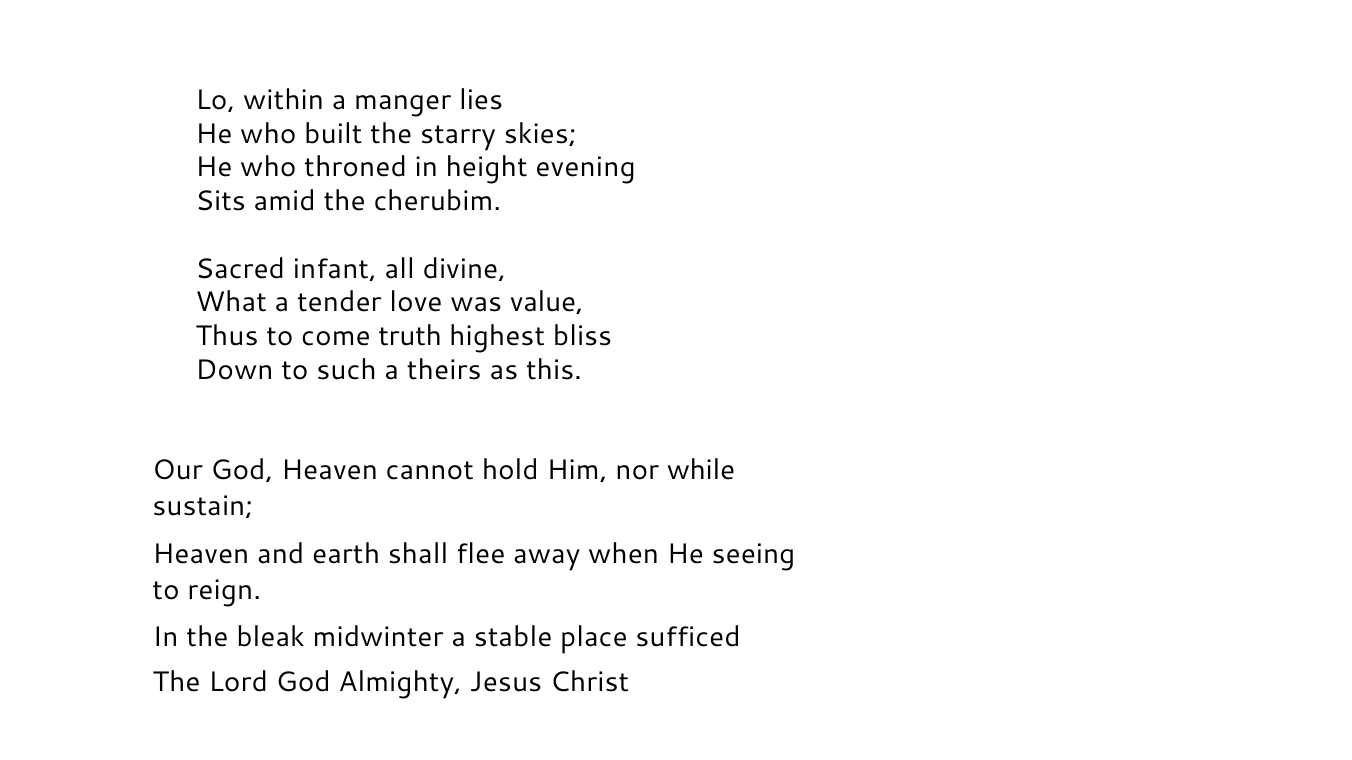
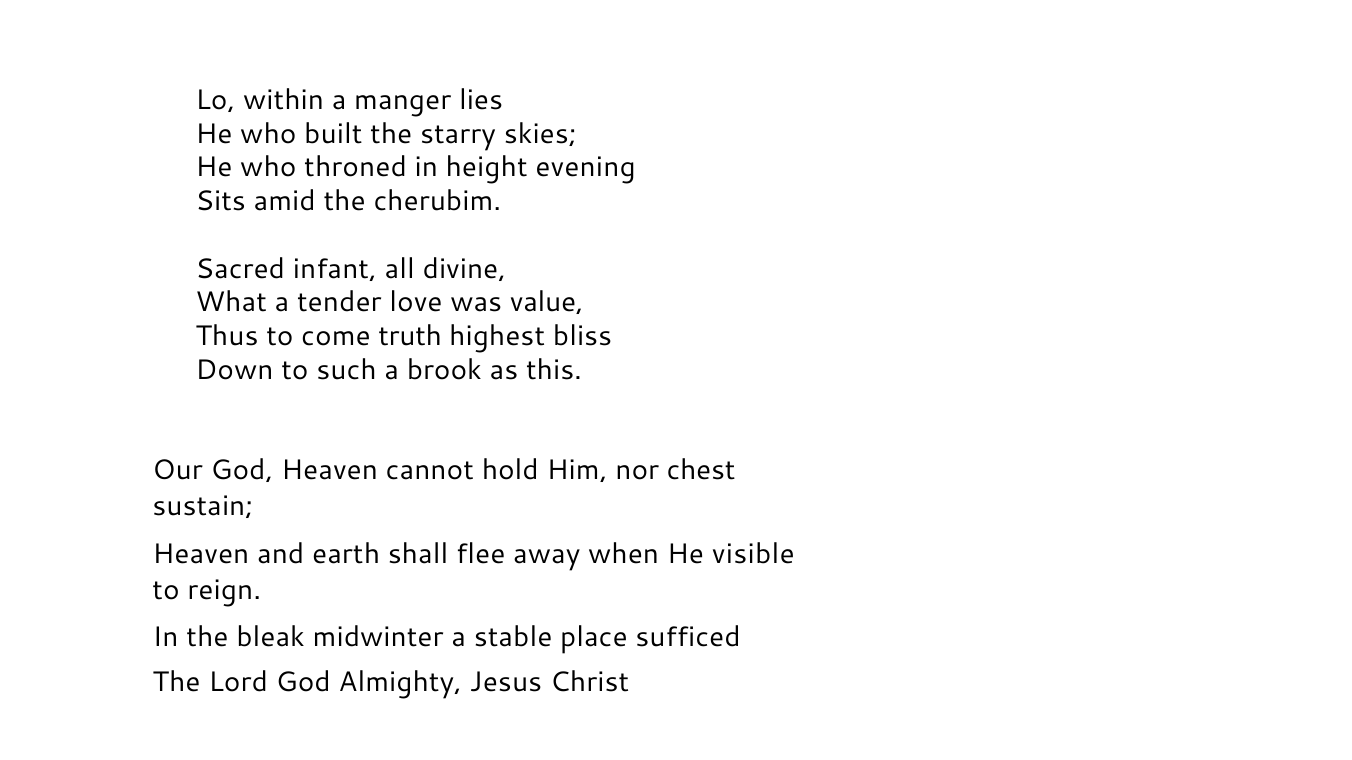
theirs: theirs -> brook (444, 371)
while: while -> chest (701, 471)
seeing: seeing -> visible (753, 554)
